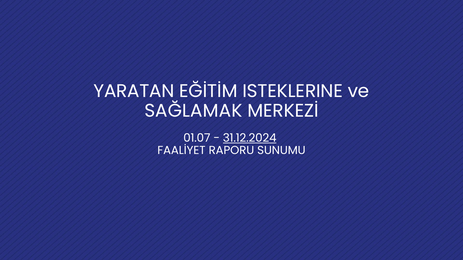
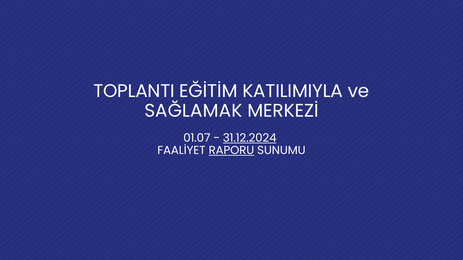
YARATAN: YARATAN -> TOPLANTI (134, 91)
ISTEKLERINE: ISTEKLERINE -> KATILIMIYLA (293, 91)
RAPORU underline: none -> present (231, 151)
